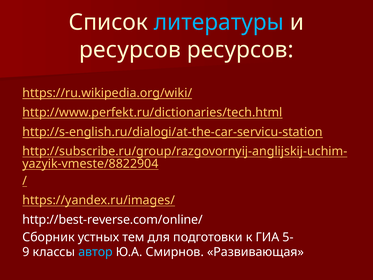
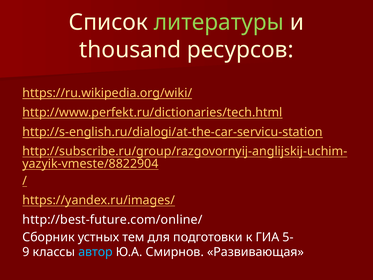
литературы colour: light blue -> light green (219, 22)
ресурсов: ресурсов -> thousand (130, 50)
http://best-reverse.com/online/: http://best-reverse.com/online/ -> http://best-future.com/online/ (112, 220)
